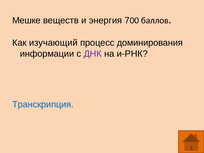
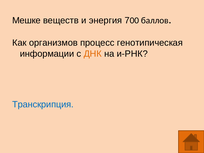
изучающий: изучающий -> организмов (53, 43)
доминирования: доминирования -> генотипическая (150, 43)
ДНК colour: purple -> orange (93, 54)
